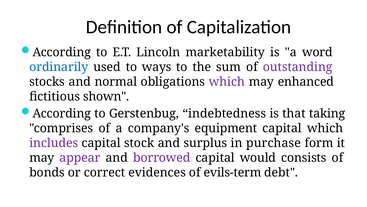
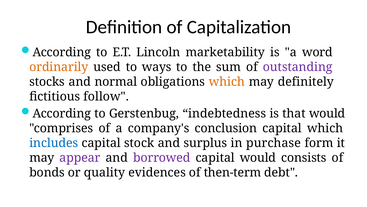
ordinarily colour: blue -> orange (59, 67)
which colour: purple -> orange (227, 82)
enhanced: enhanced -> definitely (306, 82)
shown: shown -> follow (106, 96)
that taking: taking -> would (327, 113)
equipment: equipment -> conclusion (226, 128)
includes colour: purple -> blue (54, 143)
correct: correct -> quality (104, 172)
evils-term: evils-term -> then-term (233, 172)
